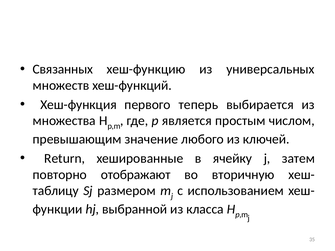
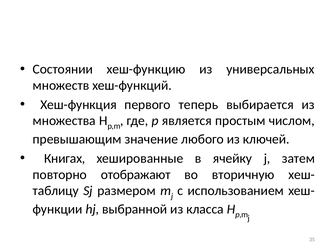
Связанных: Связанных -> Состоянии (63, 69)
Return: Return -> Книгах (65, 159)
